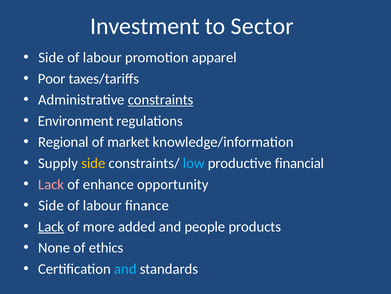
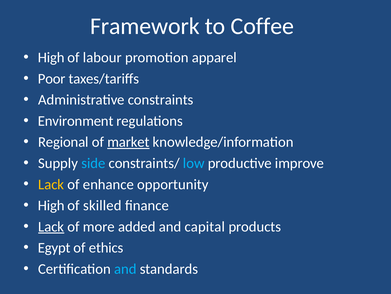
Investment: Investment -> Framework (145, 26)
Sector: Sector -> Coffee (262, 26)
Side: Side -> High (51, 57)
constraints underline: present -> none (161, 100)
market underline: none -> present (128, 142)
side colour: yellow -> light blue (93, 163)
financial: financial -> improve (299, 163)
Lack colour: pink -> yellow (51, 184)
Side: Side -> High (51, 205)
labour: labour -> skilled (102, 205)
people: people -> capital (205, 226)
None: None -> Egypt (54, 247)
